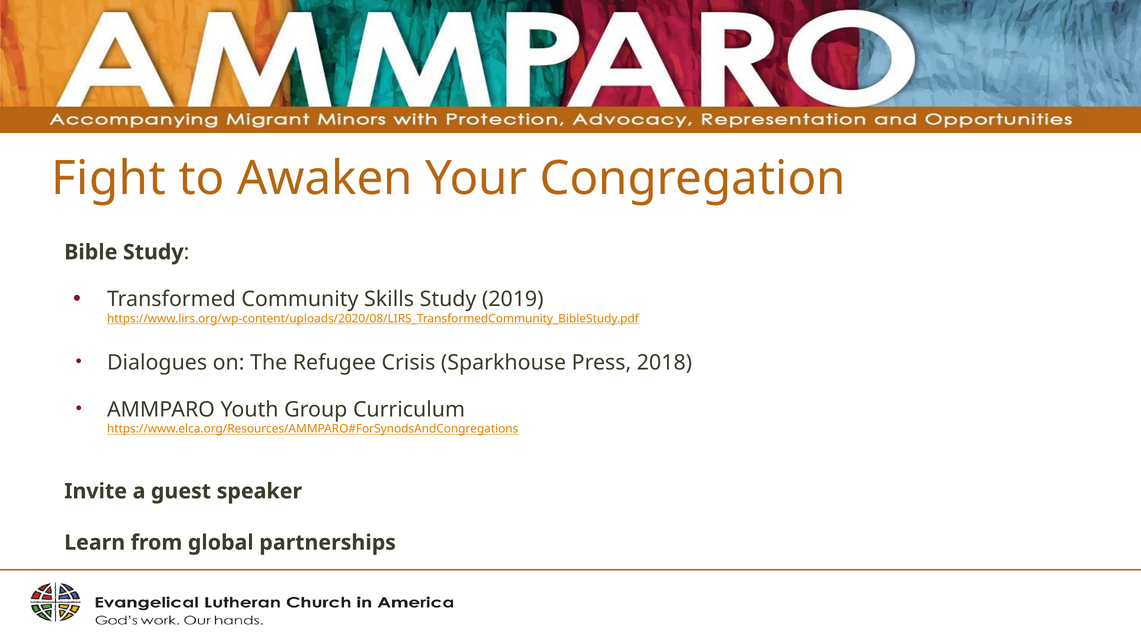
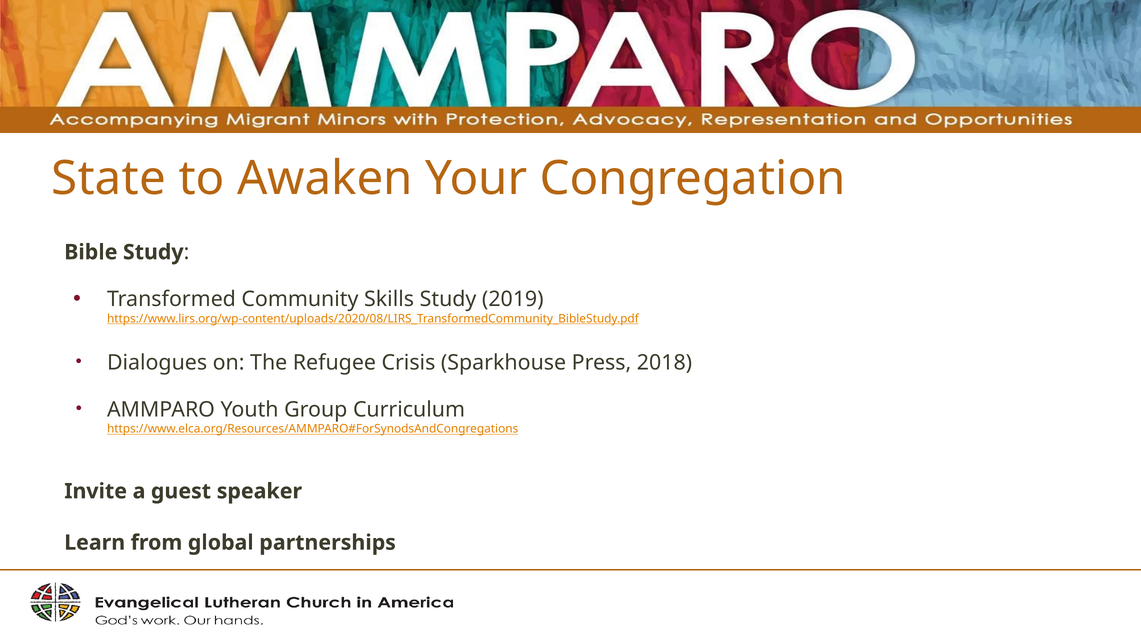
Fight: Fight -> State (109, 179)
